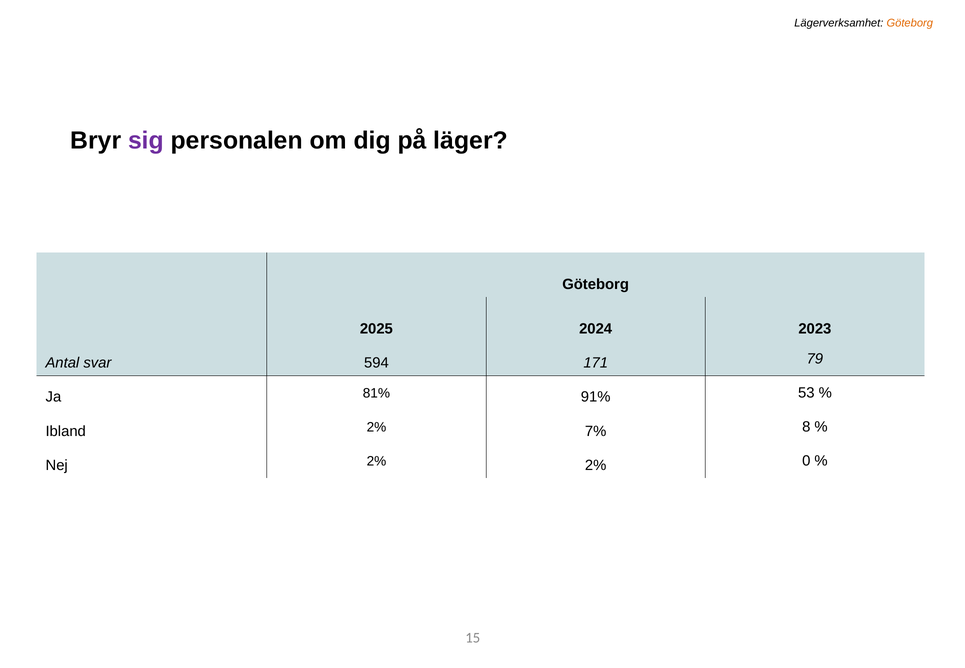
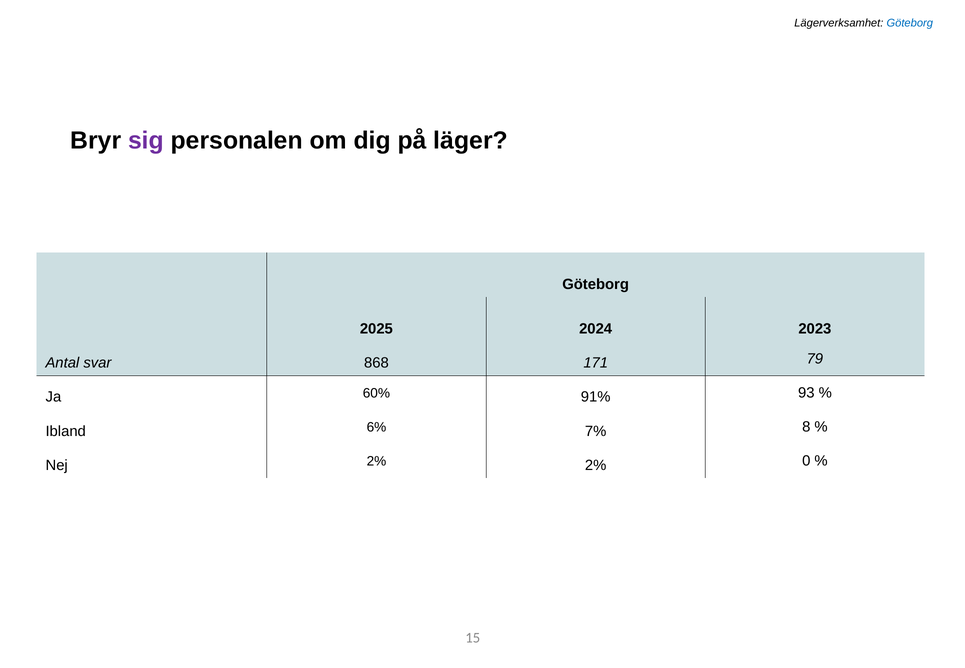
Göteborg colour: orange -> blue (910, 23)
594: 594 -> 868 (376, 363)
81%: 81% -> 60% (376, 393)
53: 53 -> 93 (806, 393)
2%: 2% -> 6% (376, 427)
